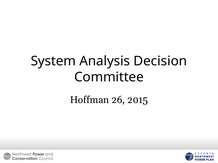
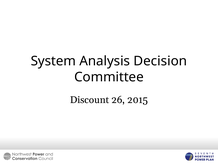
Hoffman: Hoffman -> Discount (90, 100)
